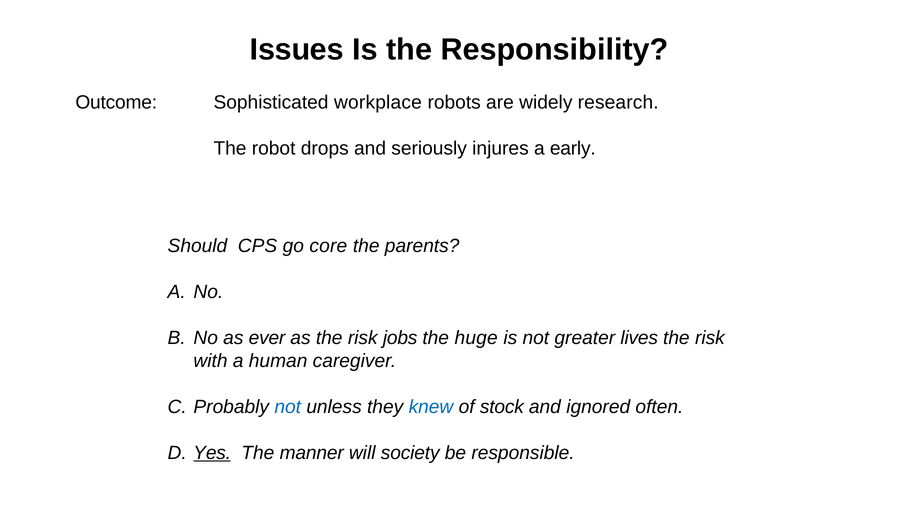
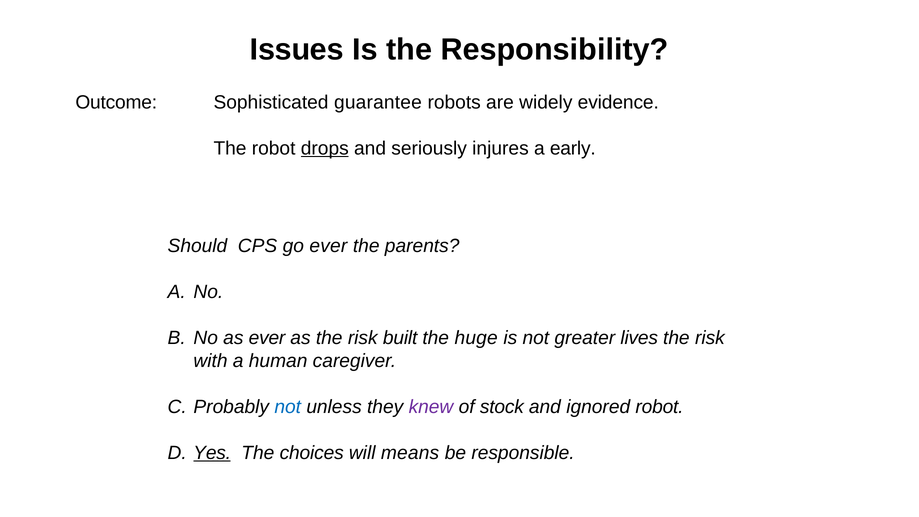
workplace: workplace -> guarantee (378, 102)
research: research -> evidence (618, 102)
drops underline: none -> present (325, 148)
go core: core -> ever (328, 246)
jobs: jobs -> built (400, 338)
knew colour: blue -> purple (431, 407)
ignored often: often -> robot (660, 407)
manner: manner -> choices (312, 453)
society: society -> means (410, 453)
